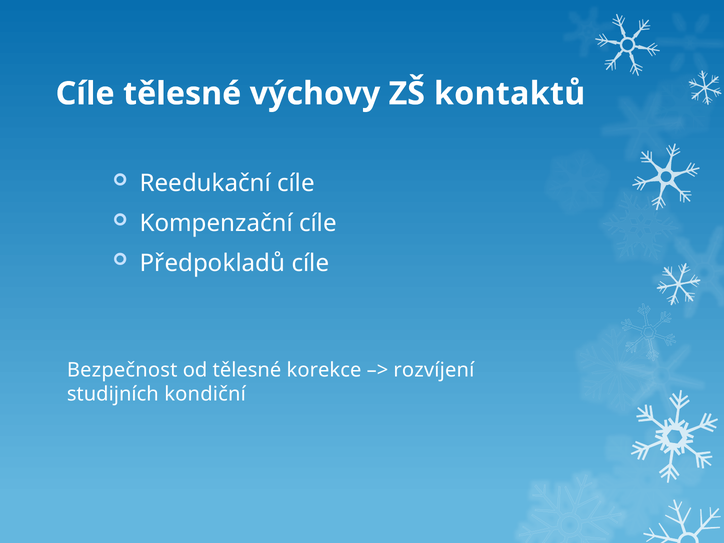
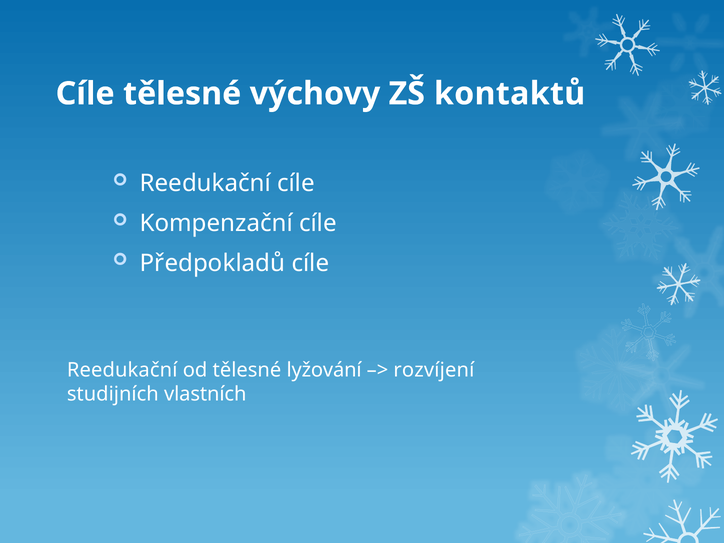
Bezpečnost: Bezpečnost -> Reedukační (122, 370)
korekce: korekce -> lyžování (324, 370)
kondiční: kondiční -> vlastních (205, 394)
